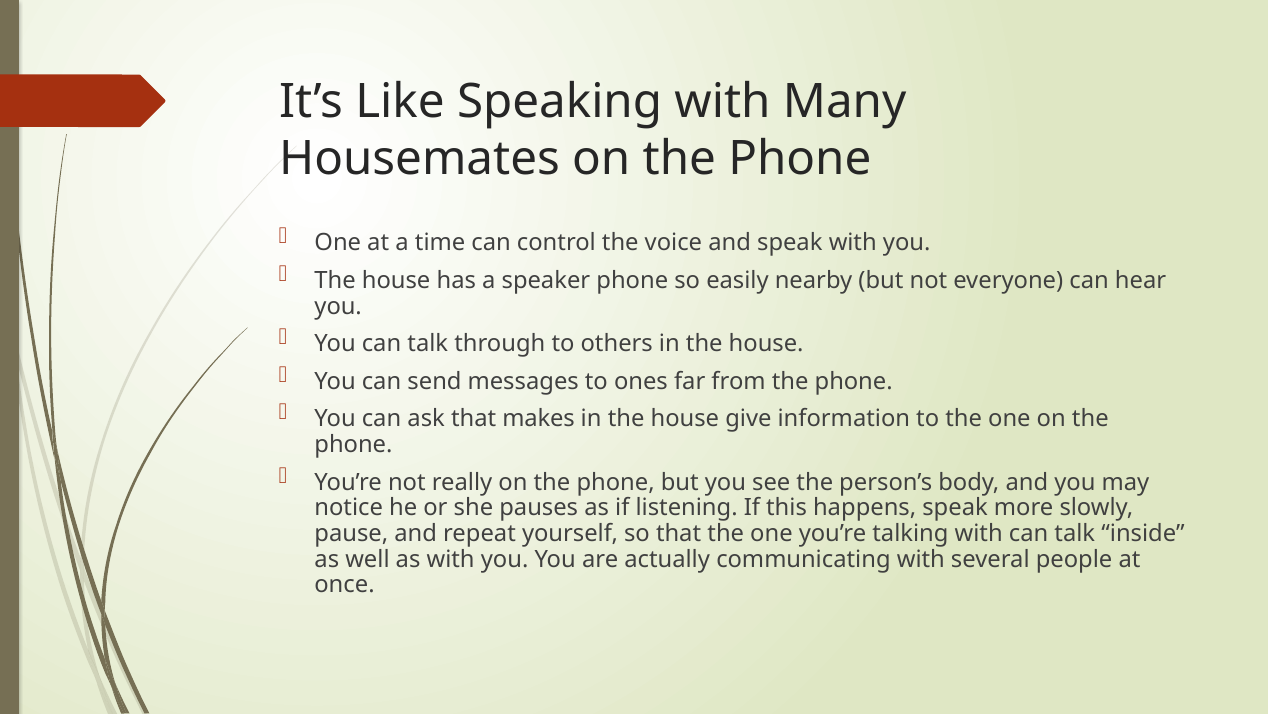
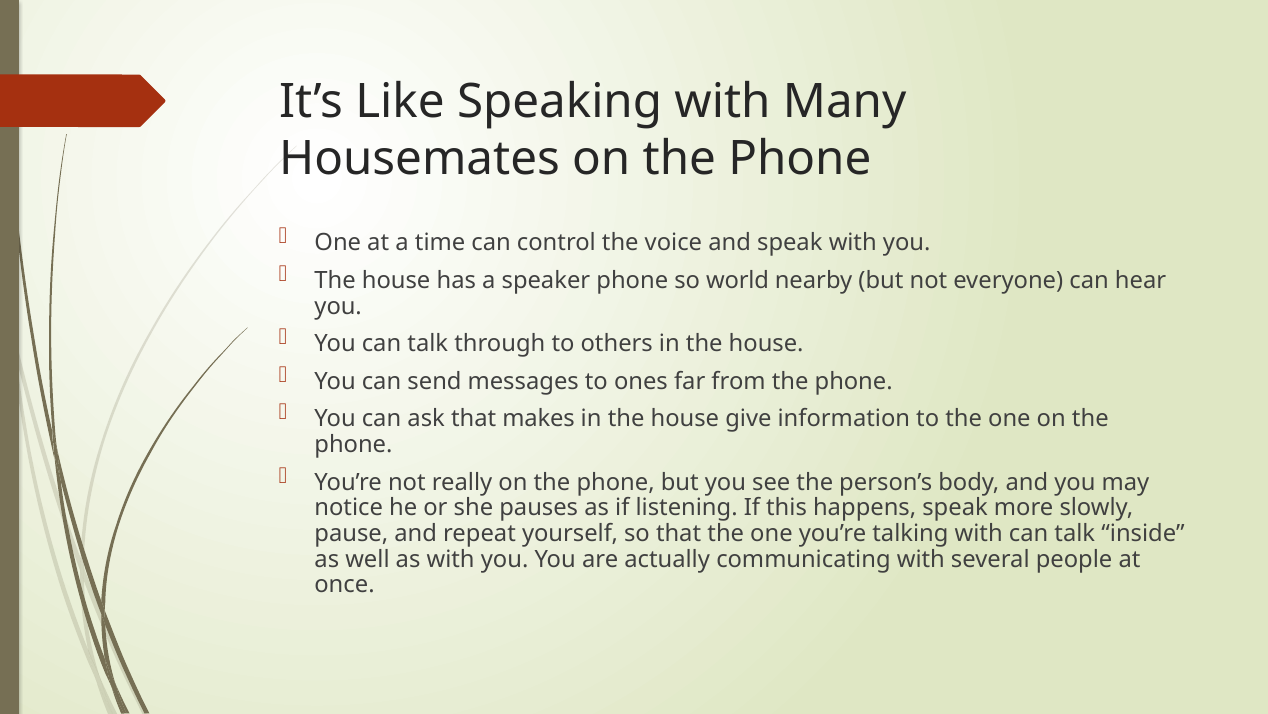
easily: easily -> world (738, 280)
